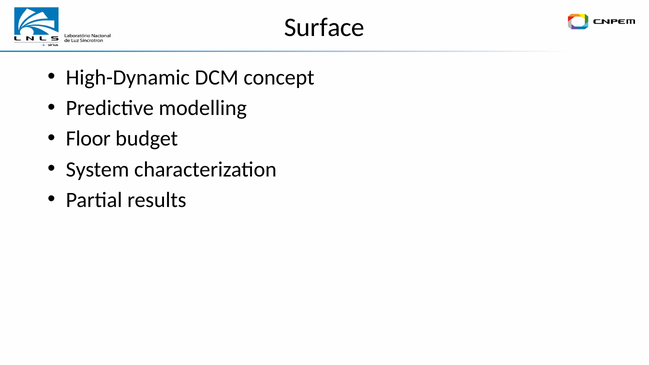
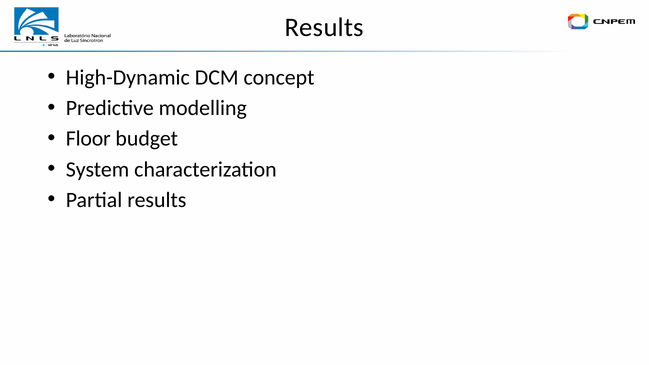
Surface: Surface -> Results (324, 27)
